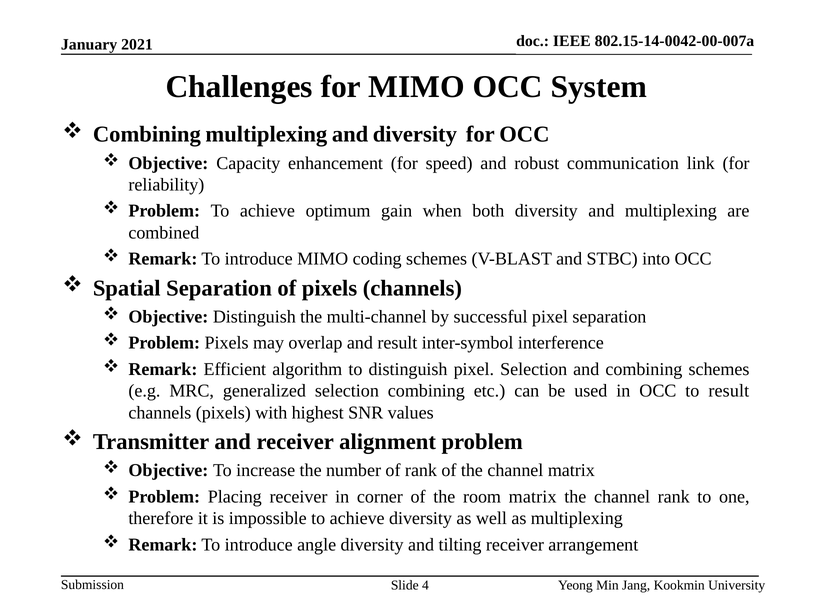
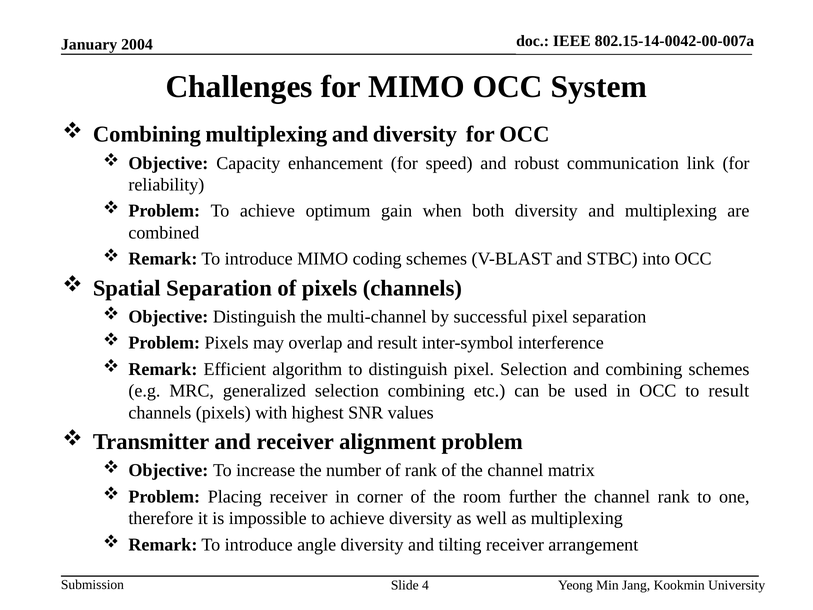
2021: 2021 -> 2004 (137, 45)
room matrix: matrix -> further (533, 497)
